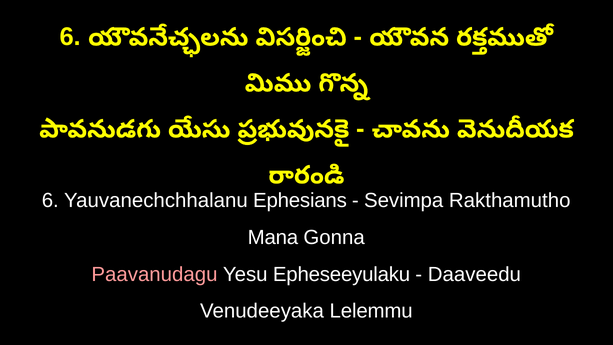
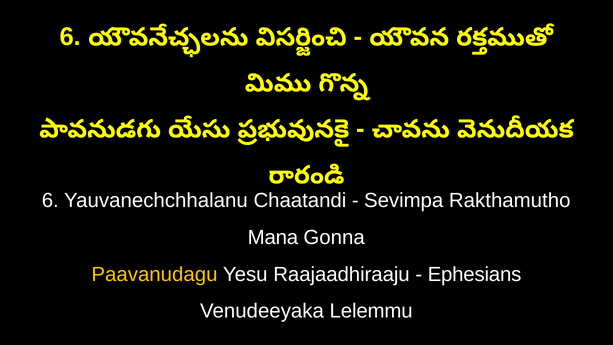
Ephesians: Ephesians -> Chaatandi (300, 201)
Paavanudagu colour: pink -> yellow (155, 274)
Epheseeyulaku: Epheseeyulaku -> Raajaadhiraaju (342, 274)
Daaveedu: Daaveedu -> Ephesians (475, 274)
